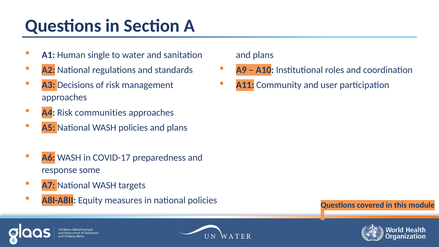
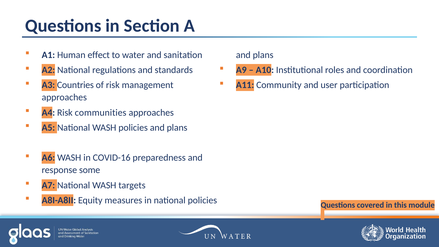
single: single -> effect (99, 55)
Decisions: Decisions -> Countries (75, 85)
COVID-17: COVID-17 -> COVID-16 (112, 158)
